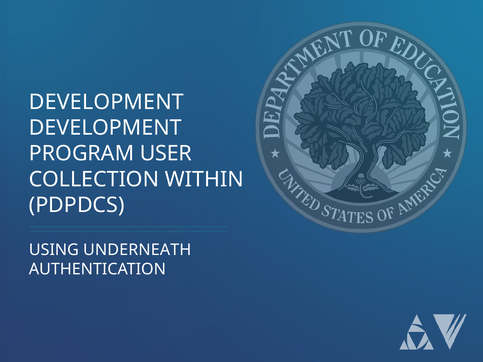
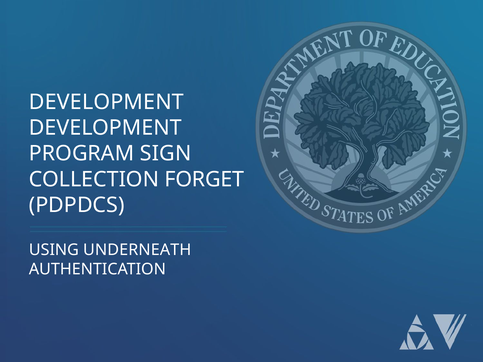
USER: USER -> SIGN (166, 154)
WITHIN: WITHIN -> FORGET (204, 179)
